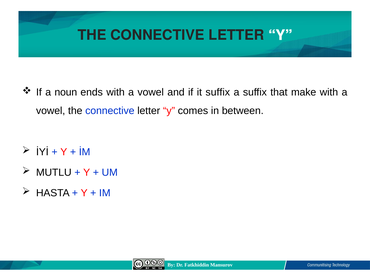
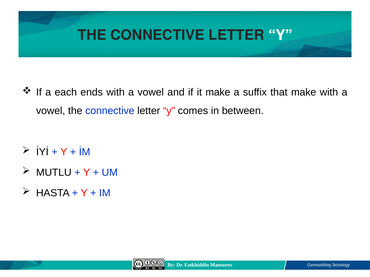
noun: noun -> each (66, 93)
it suffix: suffix -> make (218, 93)
